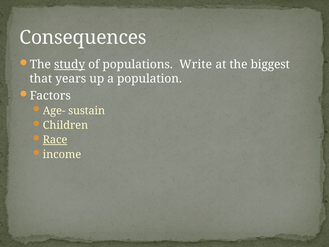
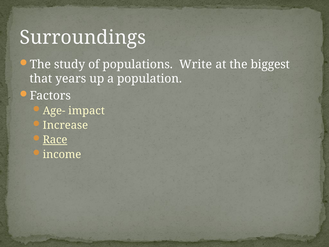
Consequences: Consequences -> Surroundings (83, 38)
study underline: present -> none (70, 64)
sustain: sustain -> impact (87, 111)
Children: Children -> Increase (65, 125)
